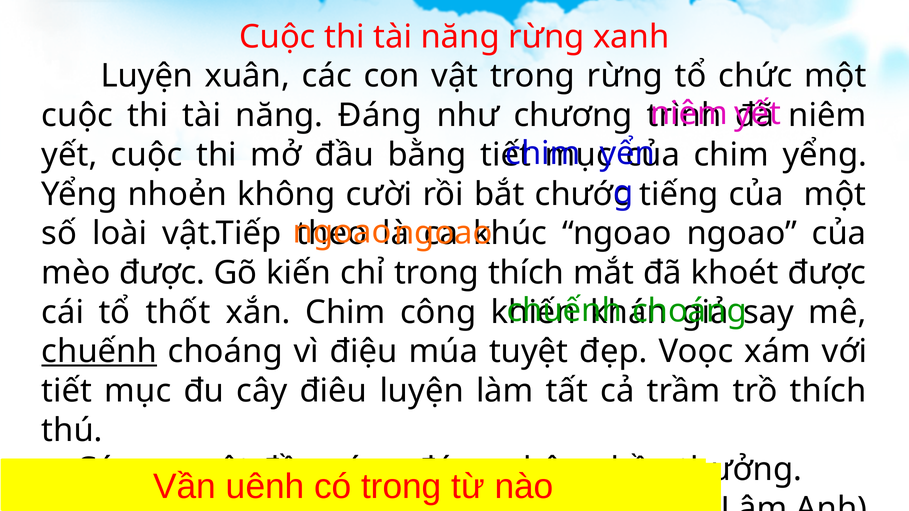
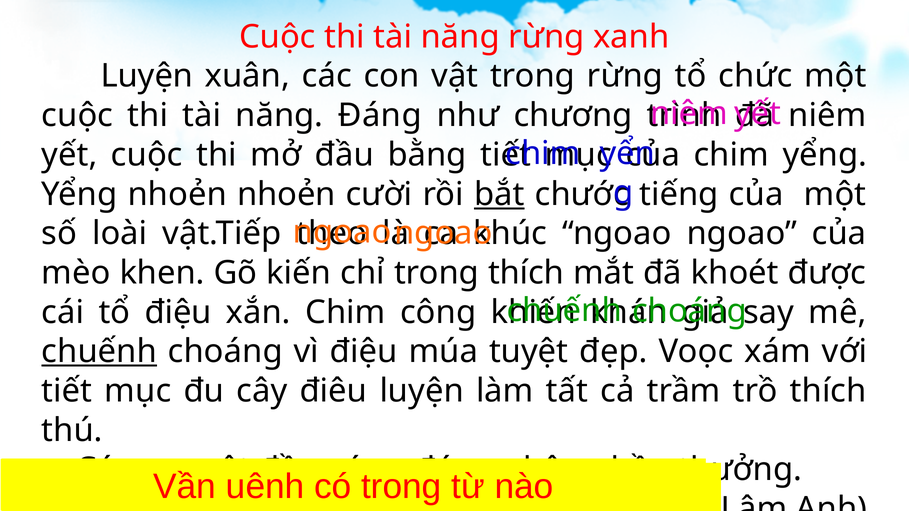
nhoẻn không: không -> nhoẻn (286, 194)
bắt underline: none -> present (499, 194)
mèo được: được -> khen (162, 273)
tổ thốt: thốt -> điệu (178, 312)
